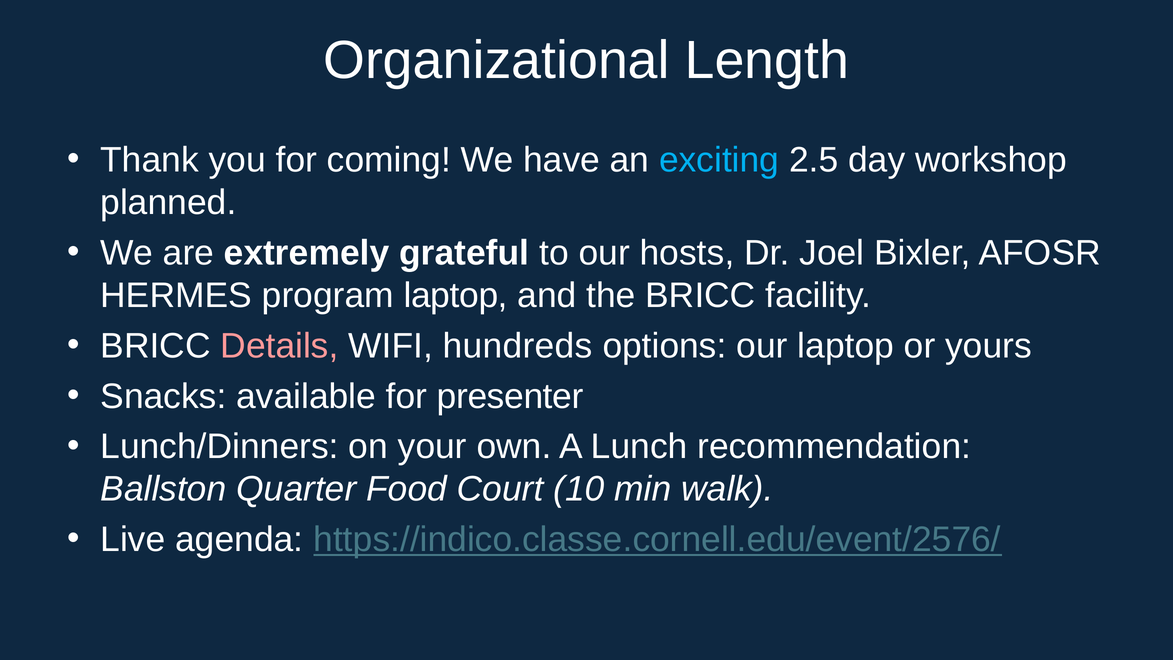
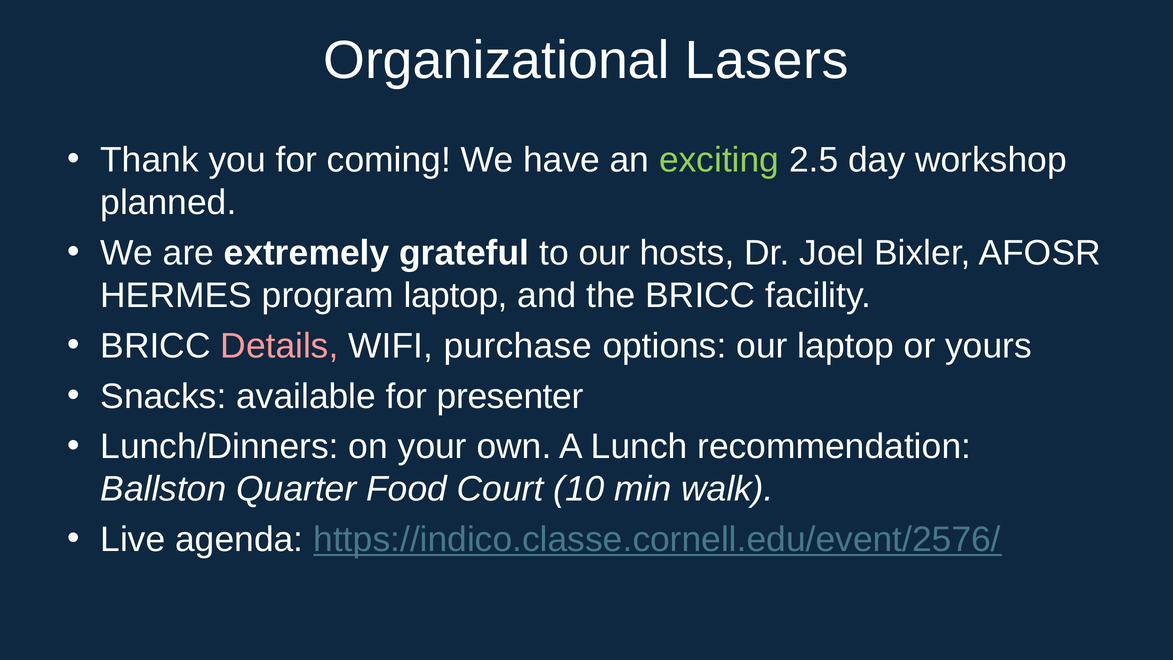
Length: Length -> Lasers (767, 61)
exciting colour: light blue -> light green (719, 160)
hundreds: hundreds -> purchase (518, 346)
